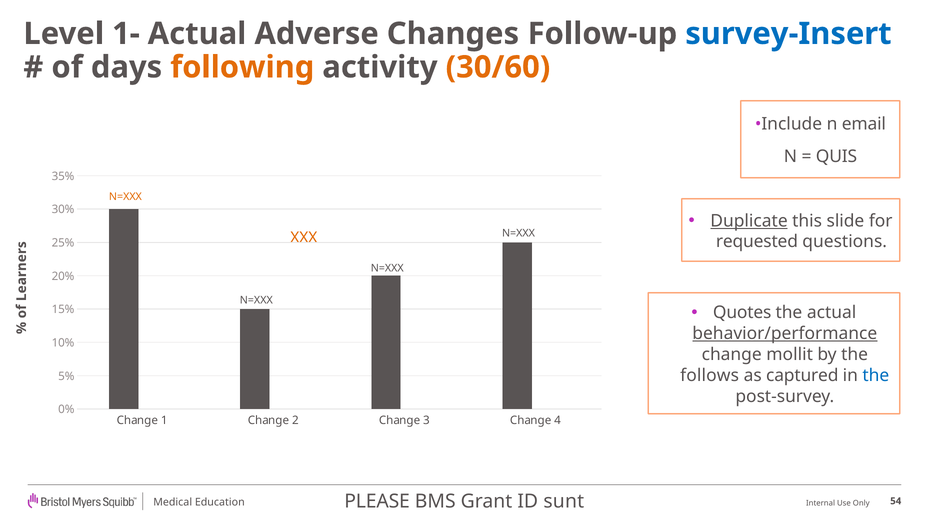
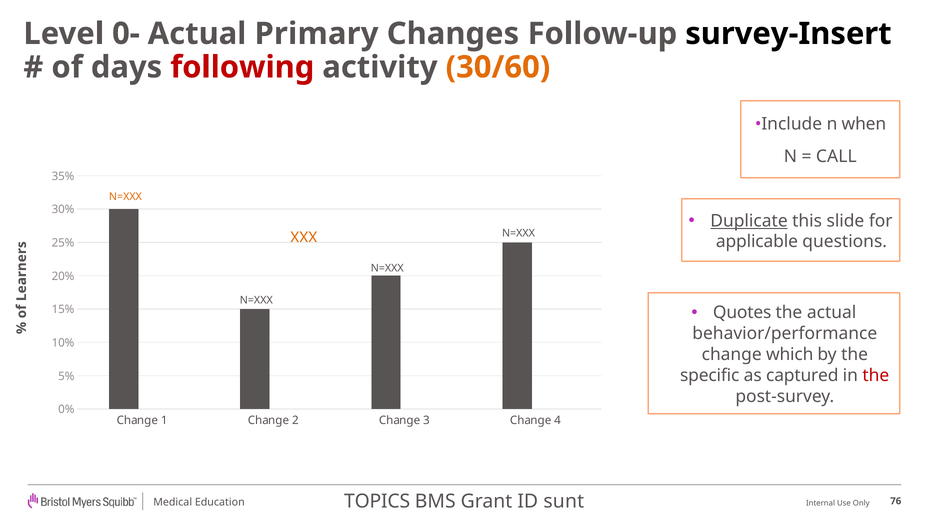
1-: 1- -> 0- (126, 34)
Adverse: Adverse -> Primary (316, 34)
survey-Insert colour: blue -> black (788, 34)
following colour: orange -> red (242, 67)
email: email -> when (864, 124)
QUIS: QUIS -> CALL (836, 157)
requested: requested -> applicable (757, 242)
behavior/performance underline: present -> none (785, 333)
mollit: mollit -> which (790, 354)
follows: follows -> specific (710, 375)
the colour: blue -> red (876, 375)
PLEASE: PLEASE -> TOPICS (377, 501)
54: 54 -> 76 (896, 501)
